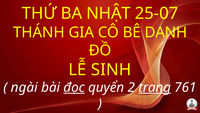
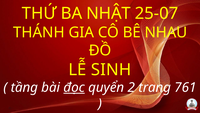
DANH: DANH -> NHAU (166, 32)
ngài: ngài -> tầng (24, 87)
trang underline: present -> none (155, 87)
